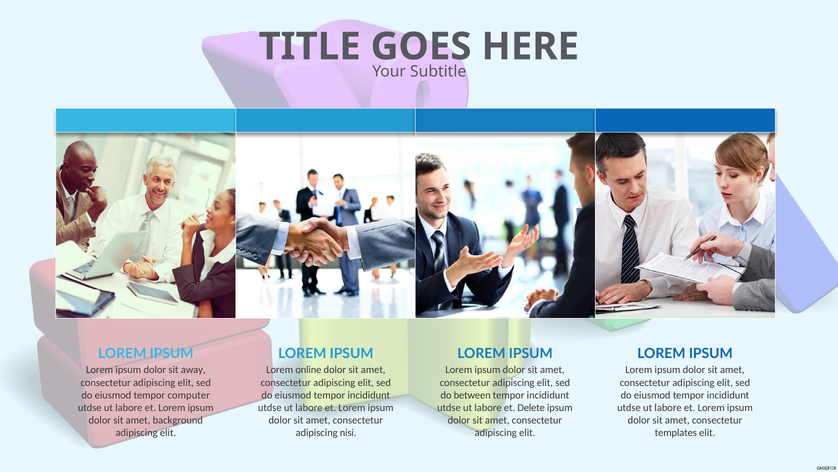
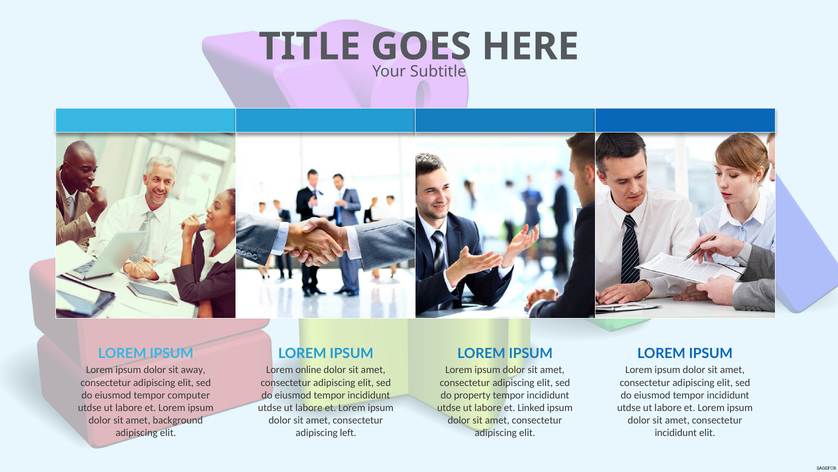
between: between -> property (472, 395)
Delete: Delete -> Linked (531, 407)
nisi: nisi -> left (348, 432)
templates: templates -> incididunt (676, 432)
